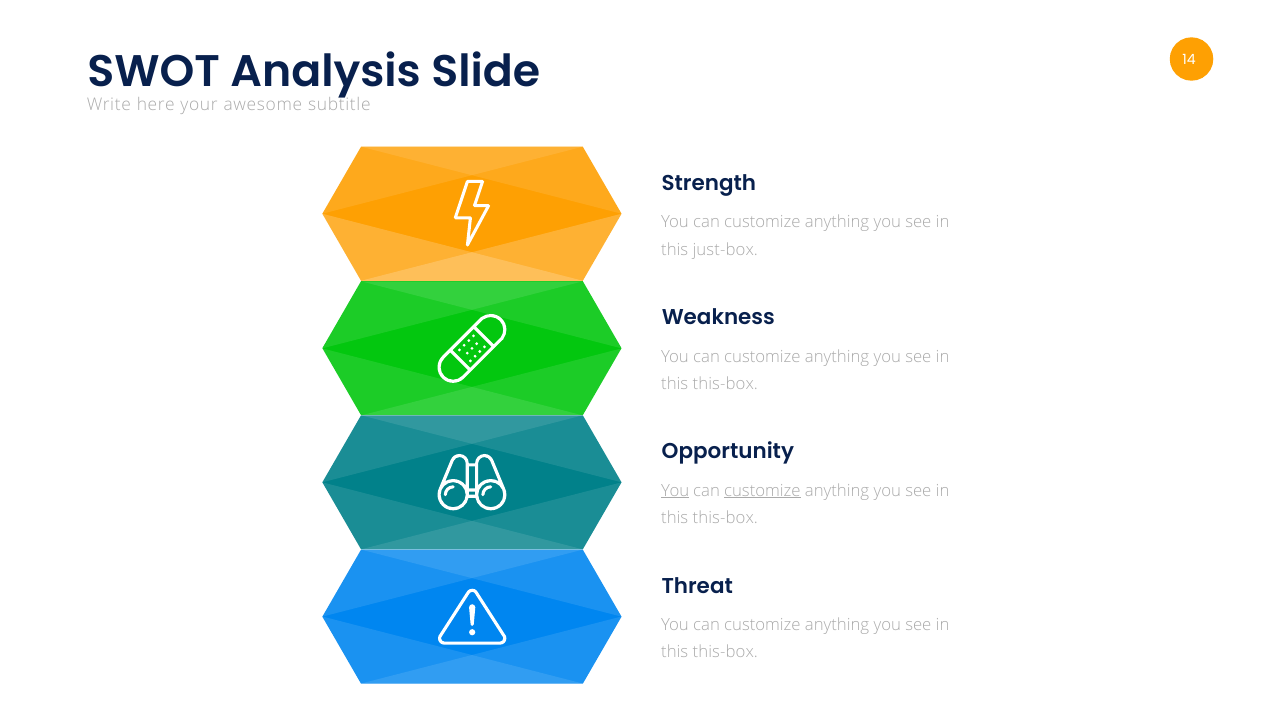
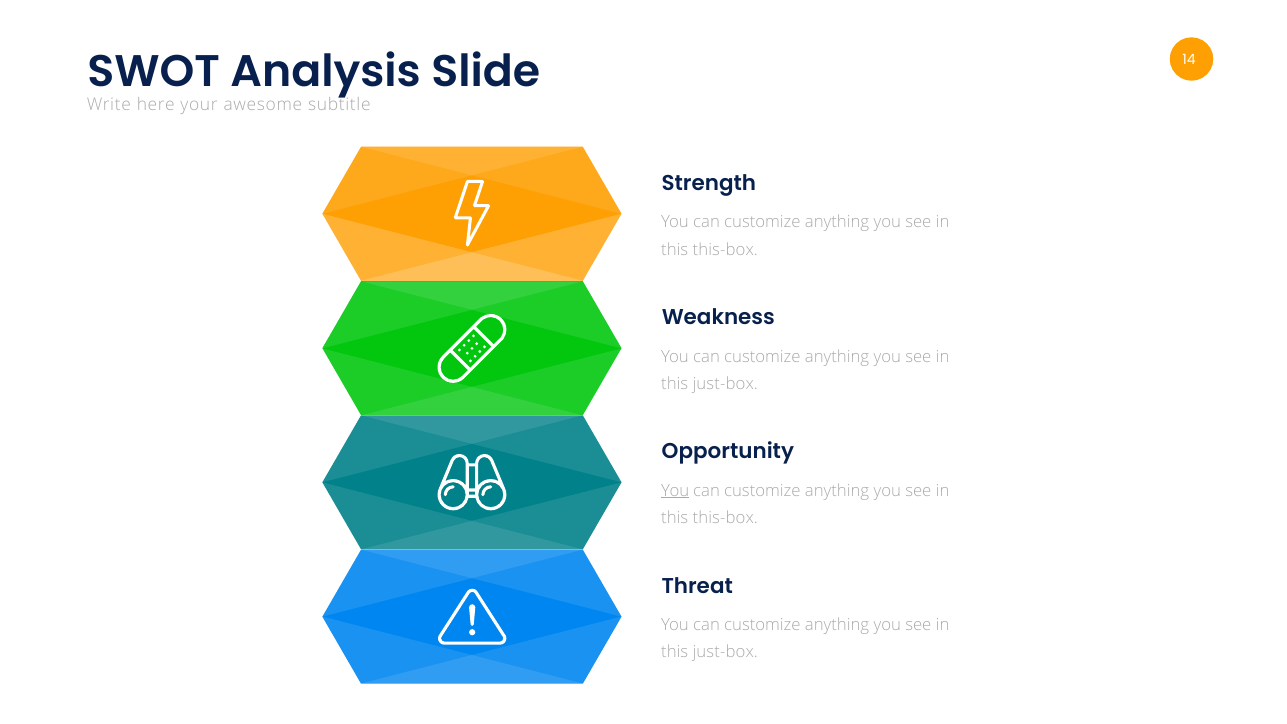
just-box: just-box -> this-box (725, 250)
this-box: this-box -> just-box (725, 384)
customize underline: present -> none (762, 491)
this-box: this-box -> just-box (725, 652)
